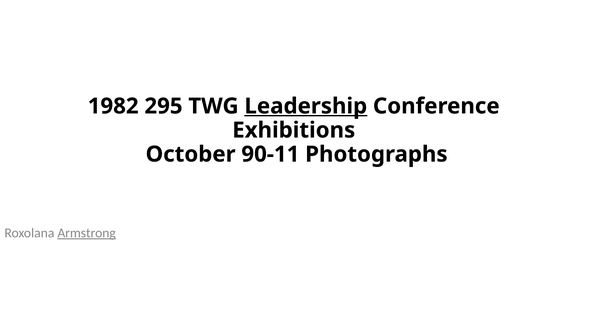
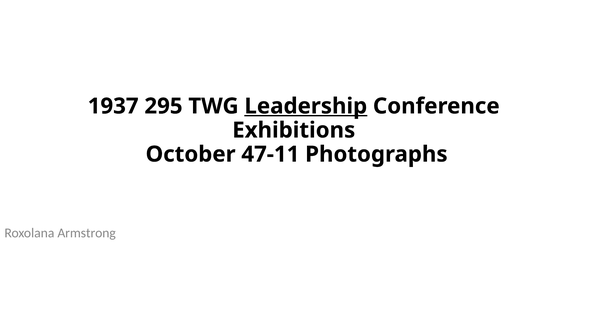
1982: 1982 -> 1937 (113, 106)
90-11: 90-11 -> 47-11 (270, 154)
Armstrong underline: present -> none (87, 233)
